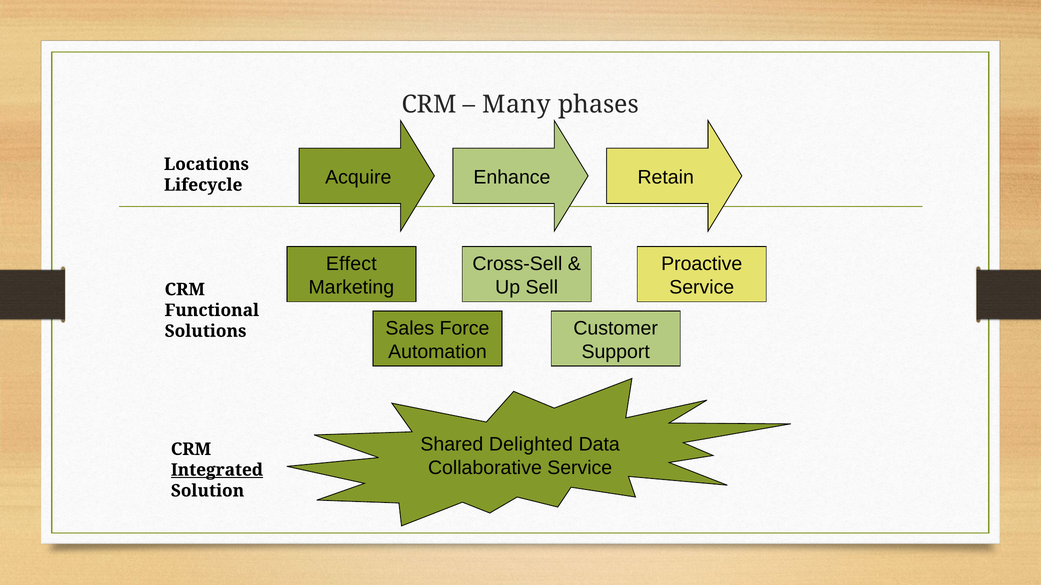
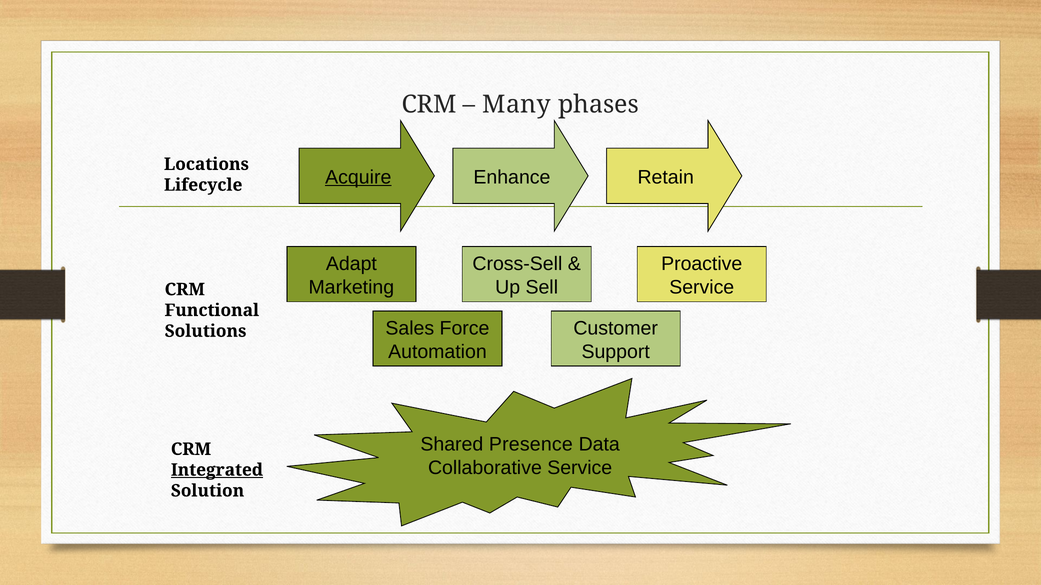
Acquire underline: none -> present (358, 177)
Effect: Effect -> Adapt (351, 264)
Delighted: Delighted -> Presence (531, 445)
